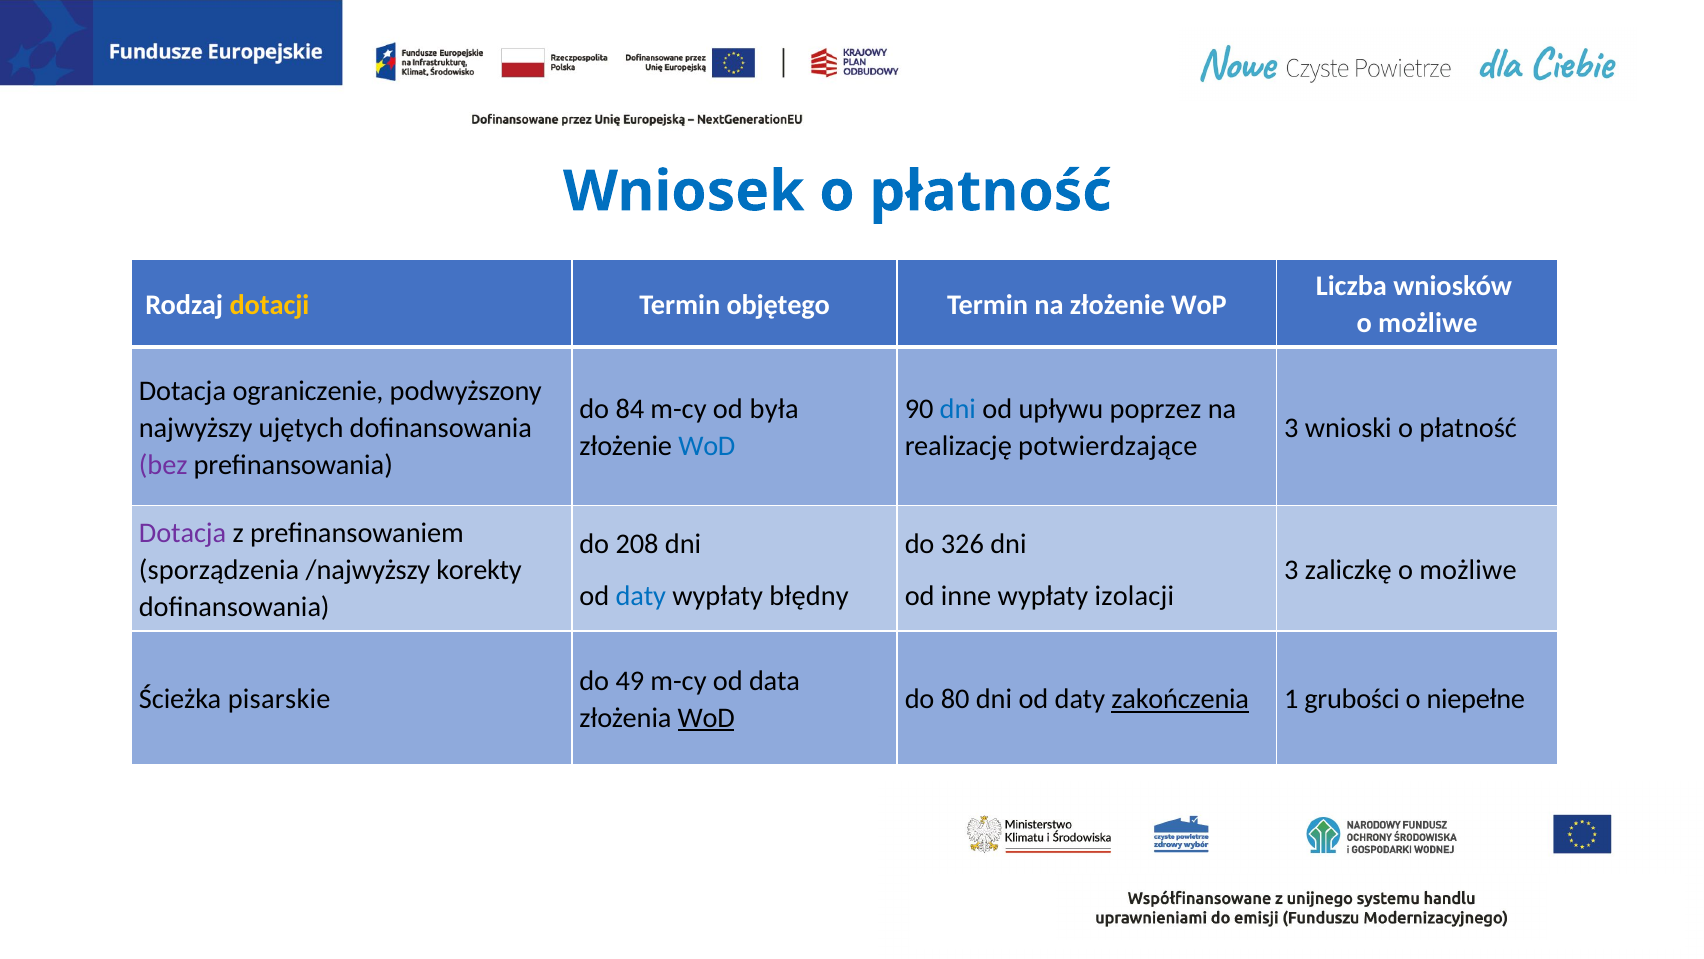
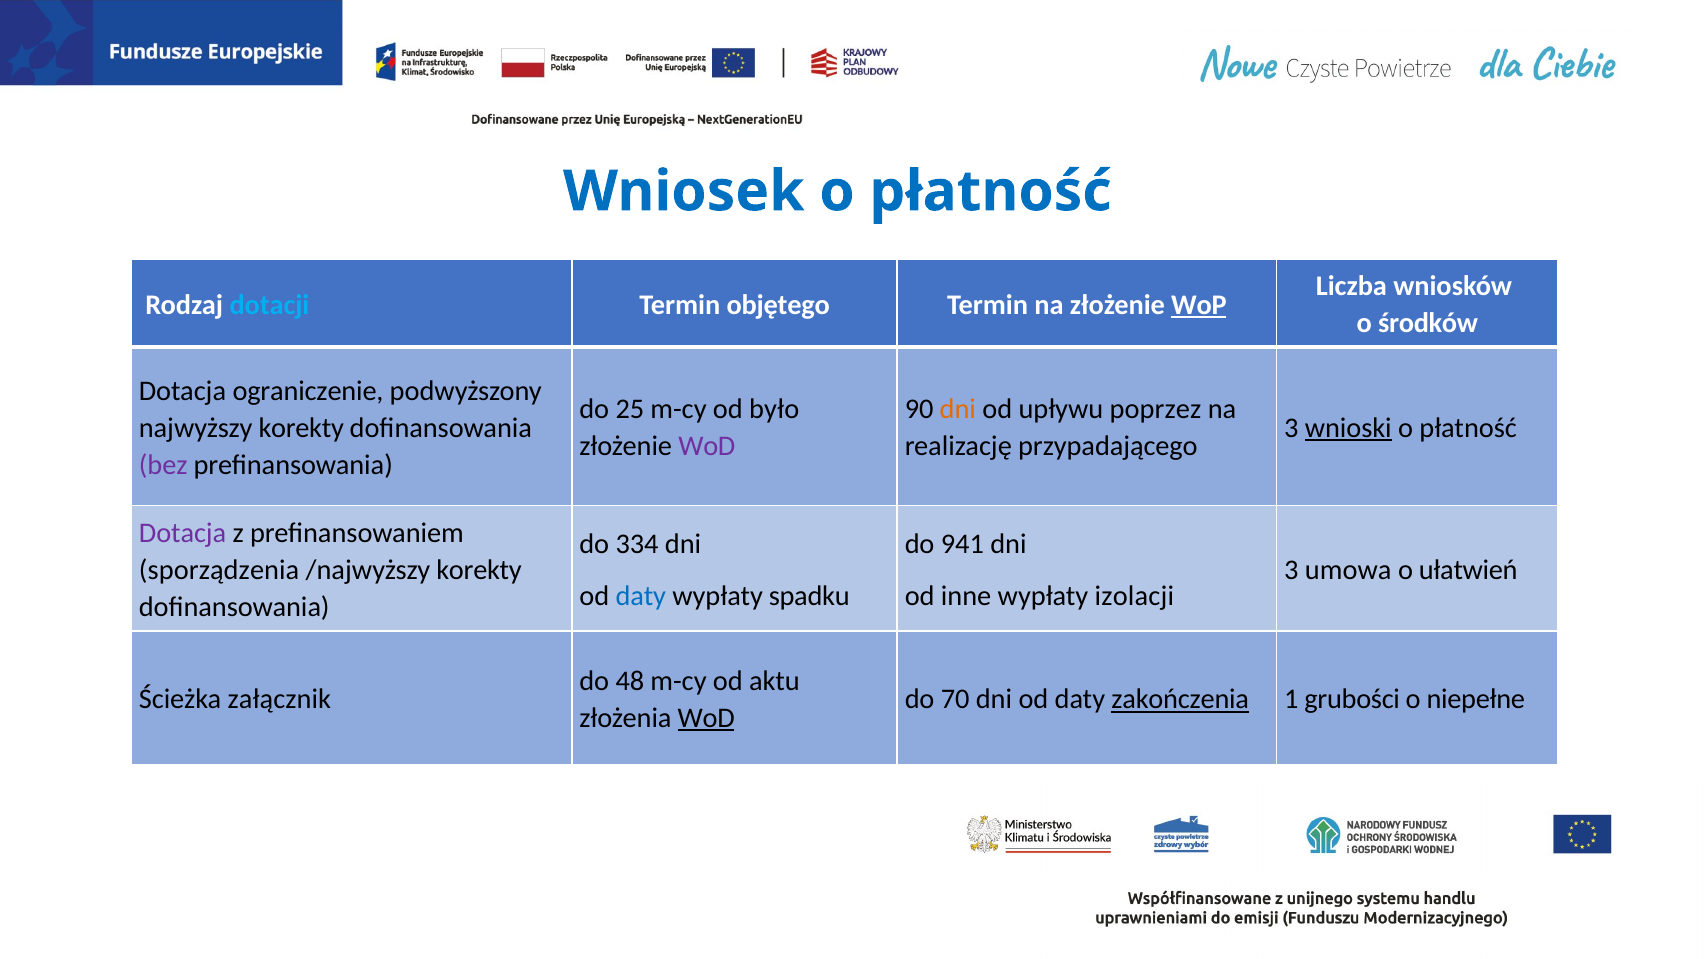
dotacji colour: yellow -> light blue (269, 304)
WoP underline: none -> present (1199, 304)
możliwe: możliwe -> środków (1428, 323)
84: 84 -> 25 (630, 409)
była: była -> było (774, 409)
dni colour: blue -> orange (958, 409)
najwyższy ujętych: ujętych -> korekty (301, 428)
wnioski underline: none -> present (1348, 428)
WoD colour: blue -> purple (707, 446)
potwierdzające: potwierdzające -> przypadającego (1108, 446)
208: 208 -> 334 (637, 544)
326: 326 -> 941 (962, 544)
zaliczkę: zaliczkę -> umowa (1348, 570)
możliwe: możliwe -> ułatwień (1468, 570)
błędny: błędny -> spadku (809, 595)
49: 49 -> 48 (630, 681)
data: data -> aktu (774, 681)
pisarskie: pisarskie -> załącznik (279, 699)
80: 80 -> 70 (955, 699)
